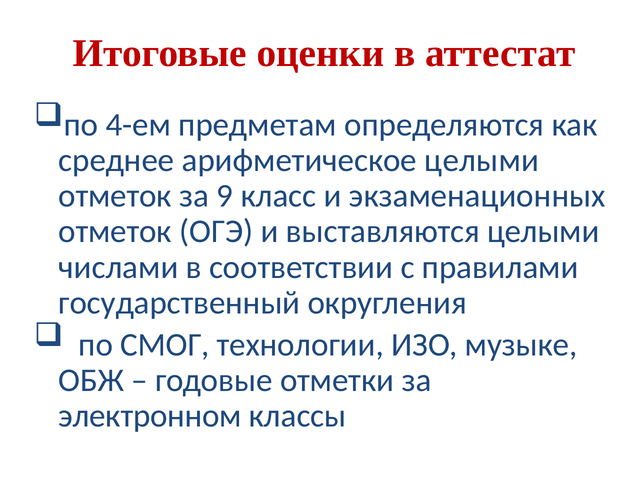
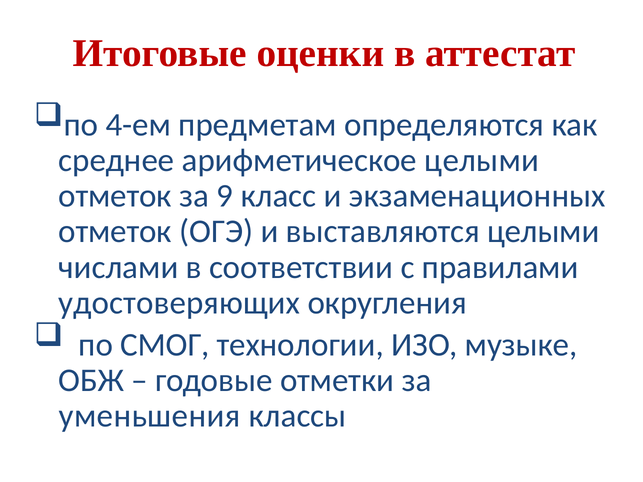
государственный: государственный -> удостоверяющих (179, 303)
электронном: электронном -> уменьшения (150, 416)
